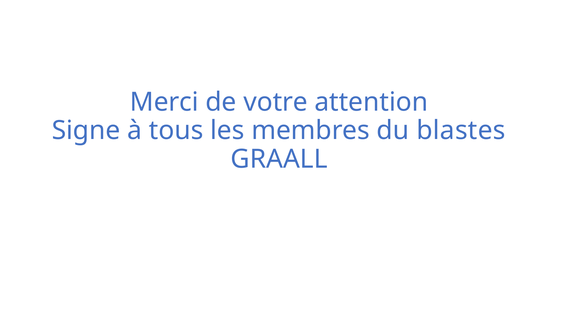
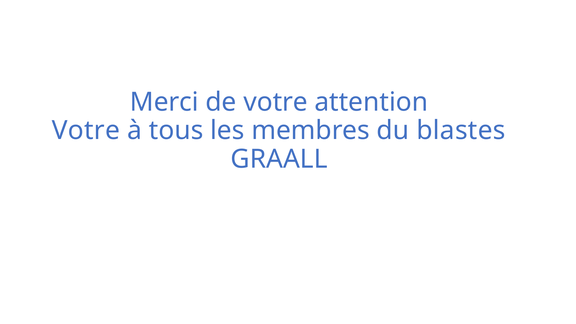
Signe: Signe -> Votre (86, 131)
